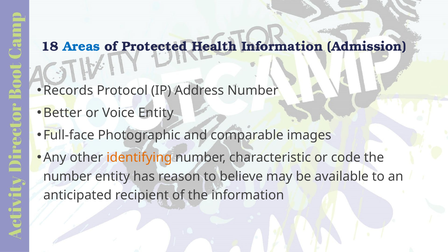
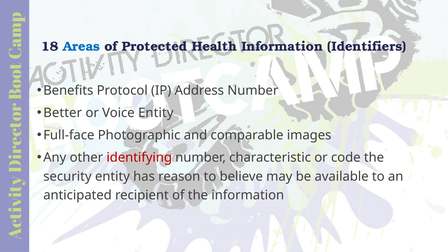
Admission: Admission -> Identifiers (367, 47)
Records: Records -> Benefits (68, 91)
identifying colour: orange -> red (139, 158)
number: number -> security (67, 176)
